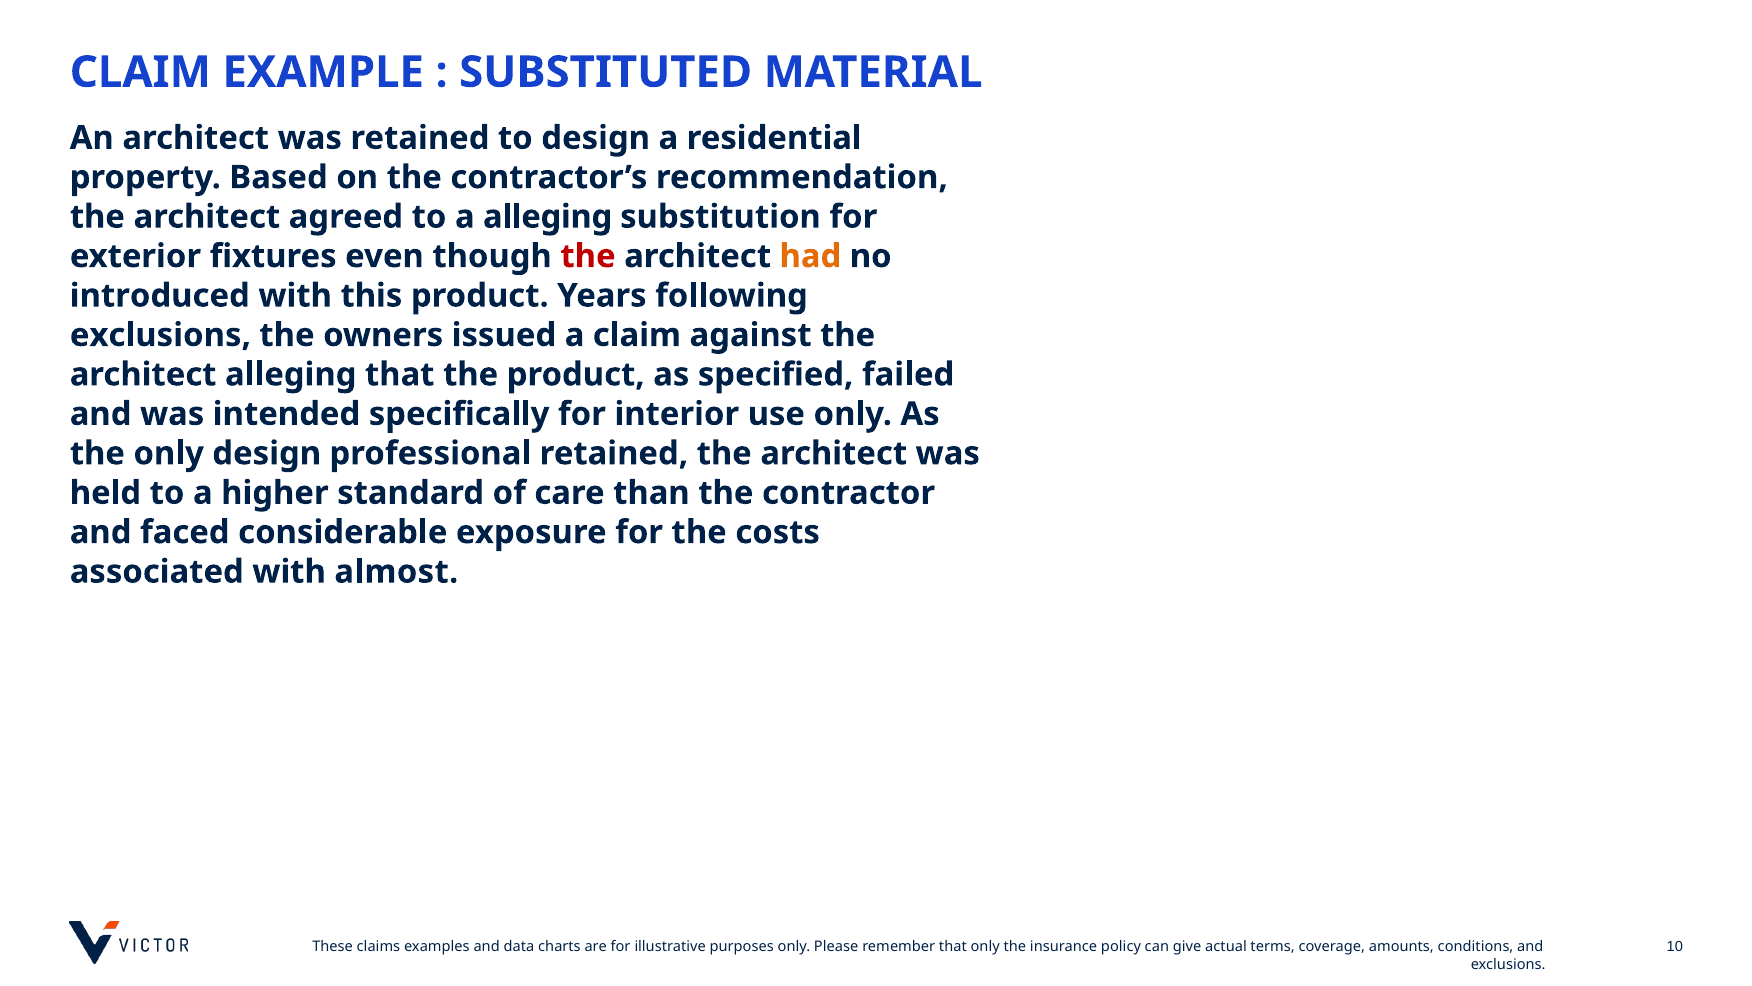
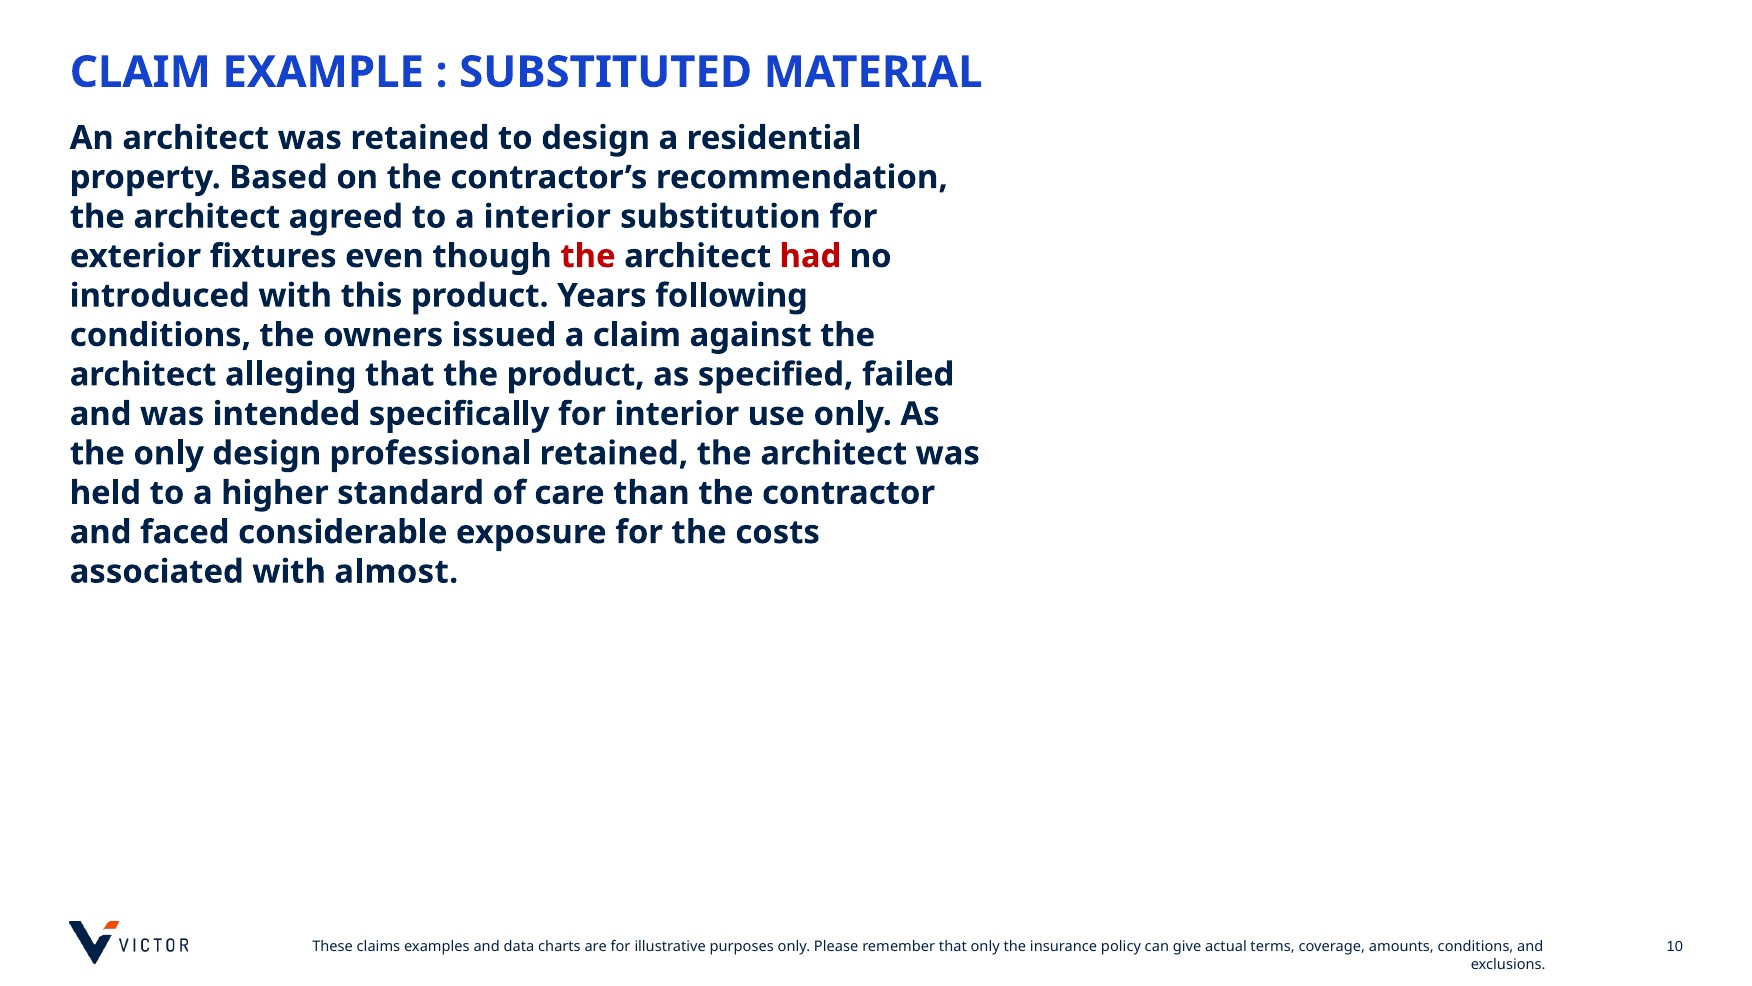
a alleging: alleging -> interior (547, 217)
had colour: orange -> red (810, 256)
exclusions: exclusions -> conditions (160, 335)
